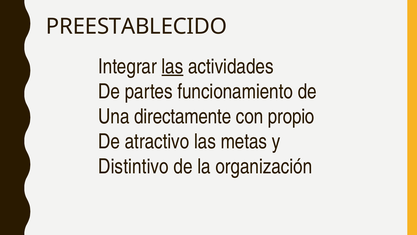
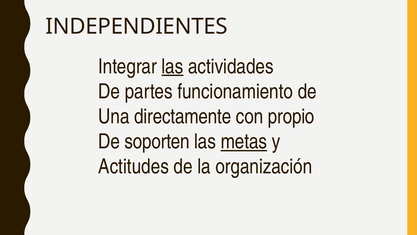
PREESTABLECIDO: PREESTABLECIDO -> INDEPENDIENTES (137, 26)
atractivo: atractivo -> soporten (157, 141)
metas underline: none -> present (244, 141)
Distintivo: Distintivo -> Actitudes (134, 166)
